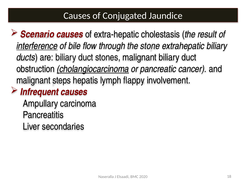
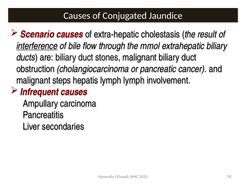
stone: stone -> mmol (150, 46)
cholangiocarcinoma underline: present -> none (93, 69)
lymph flappy: flappy -> lymph (134, 80)
